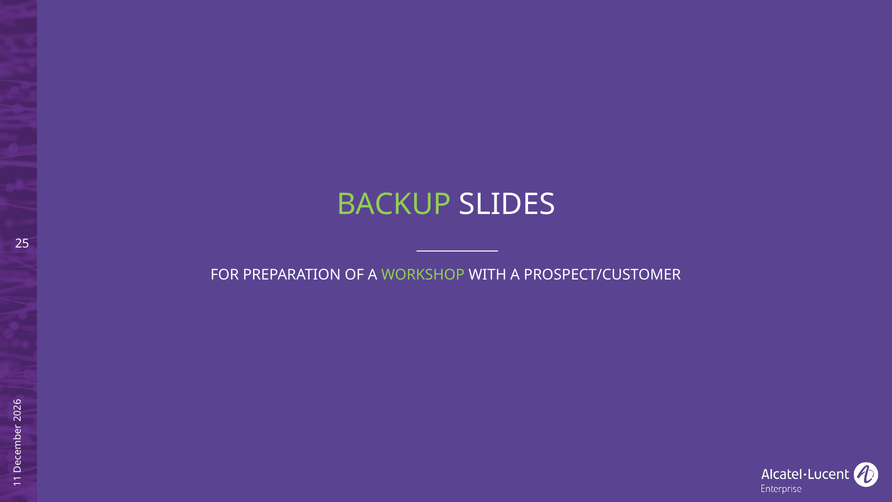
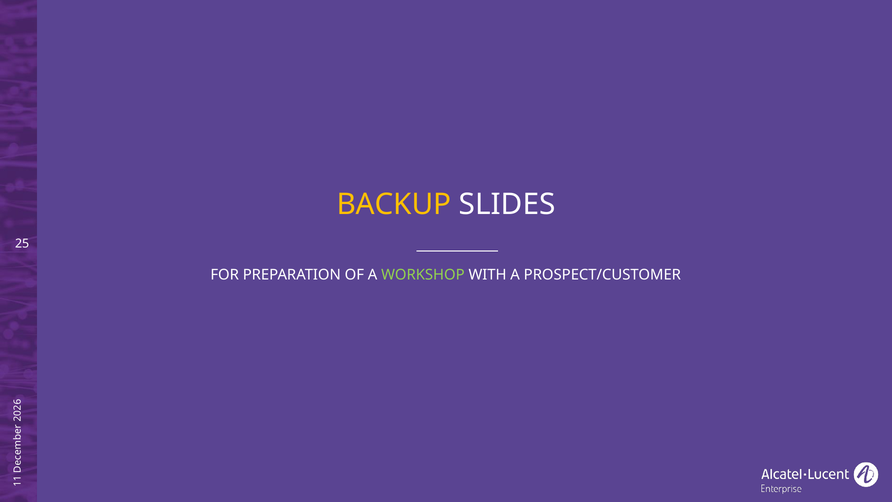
BACKUP colour: light green -> yellow (394, 204)
